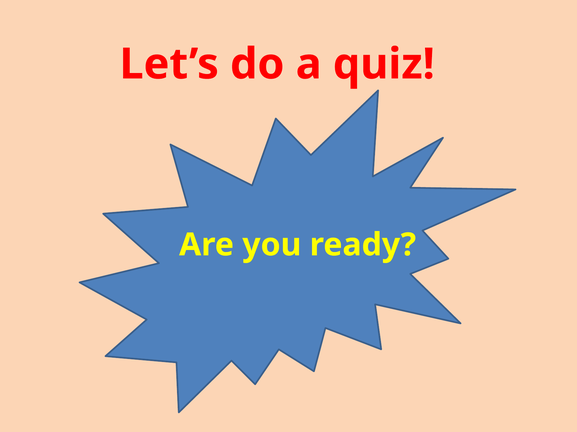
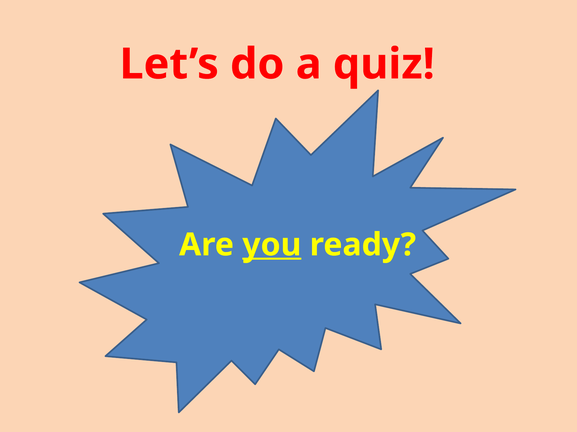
you underline: none -> present (272, 245)
